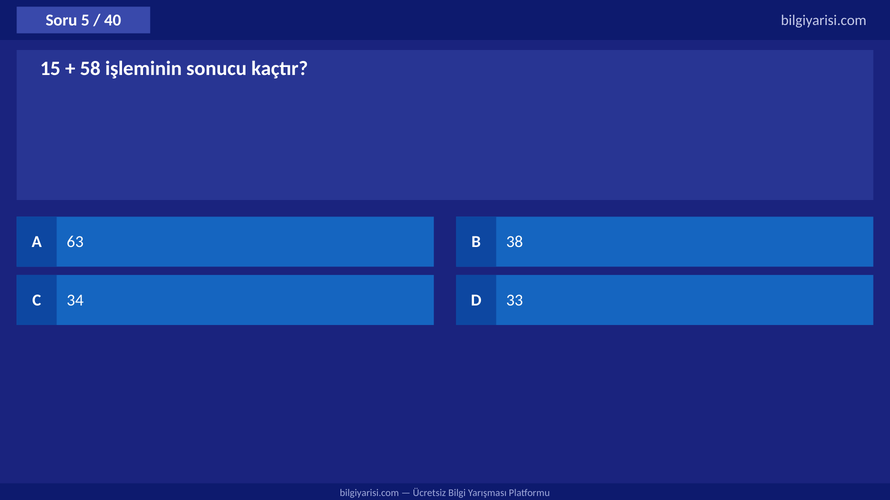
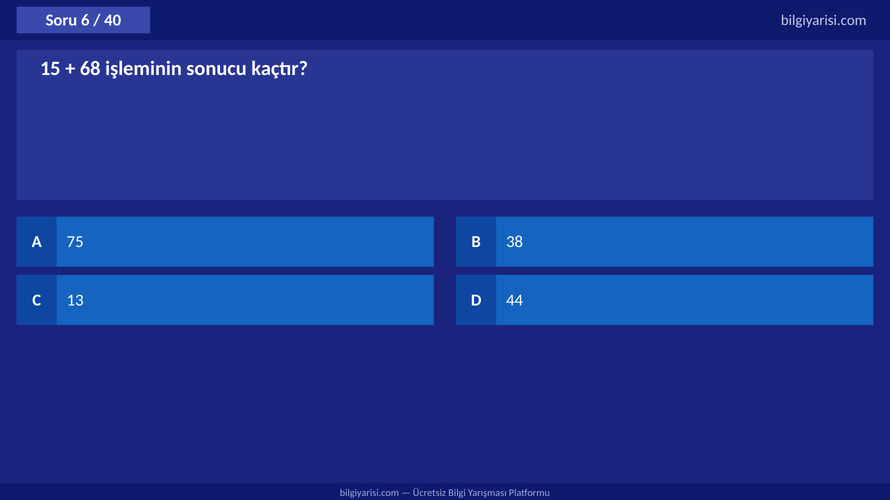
5: 5 -> 6 (85, 20)
58: 58 -> 68 (90, 69)
63: 63 -> 75 (75, 242)
34: 34 -> 13 (75, 301)
33: 33 -> 44 (515, 301)
